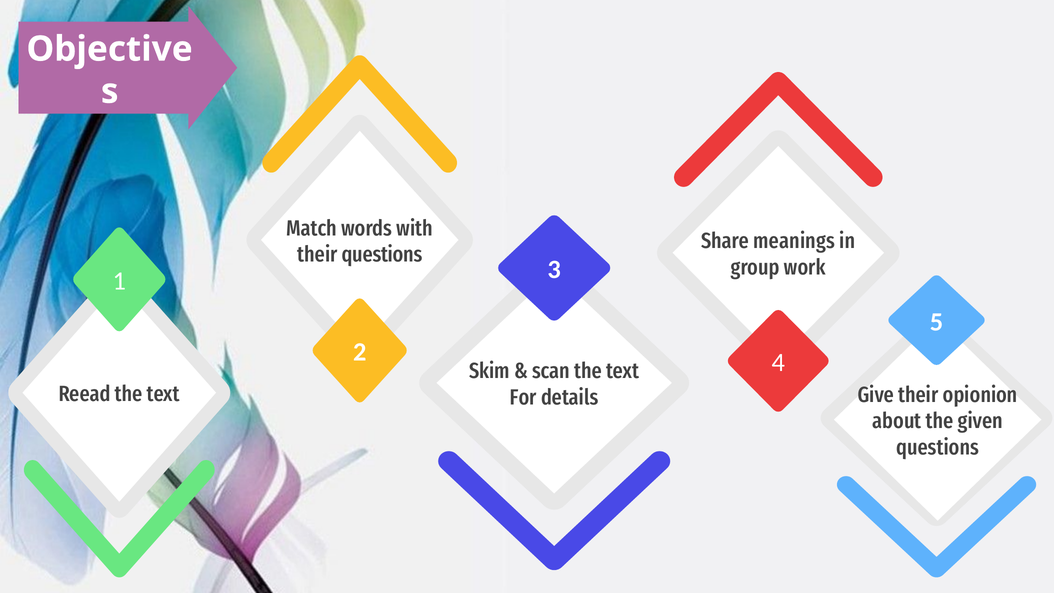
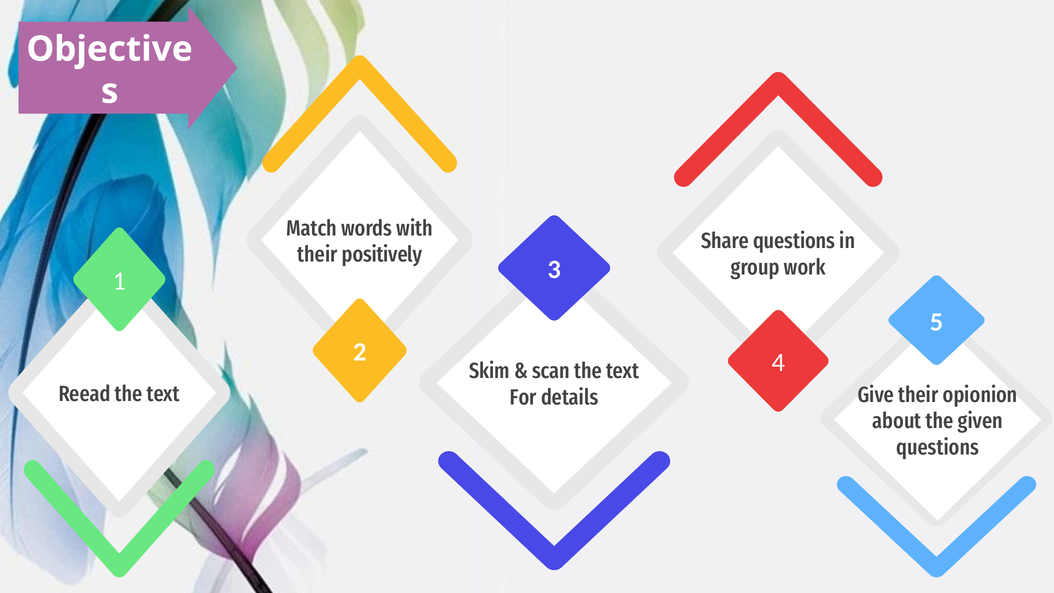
Share meanings: meanings -> questions (794, 241)
their questions: questions -> positively (382, 255)
